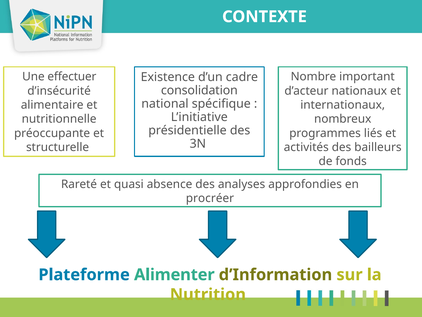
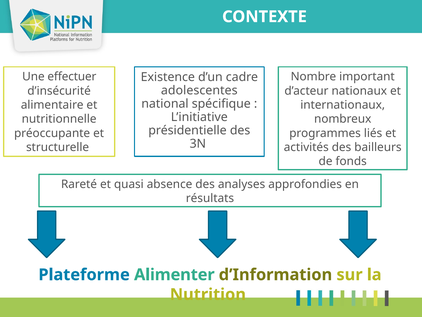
consolidation: consolidation -> adolescentes (199, 90)
procréer: procréer -> résultats (210, 198)
